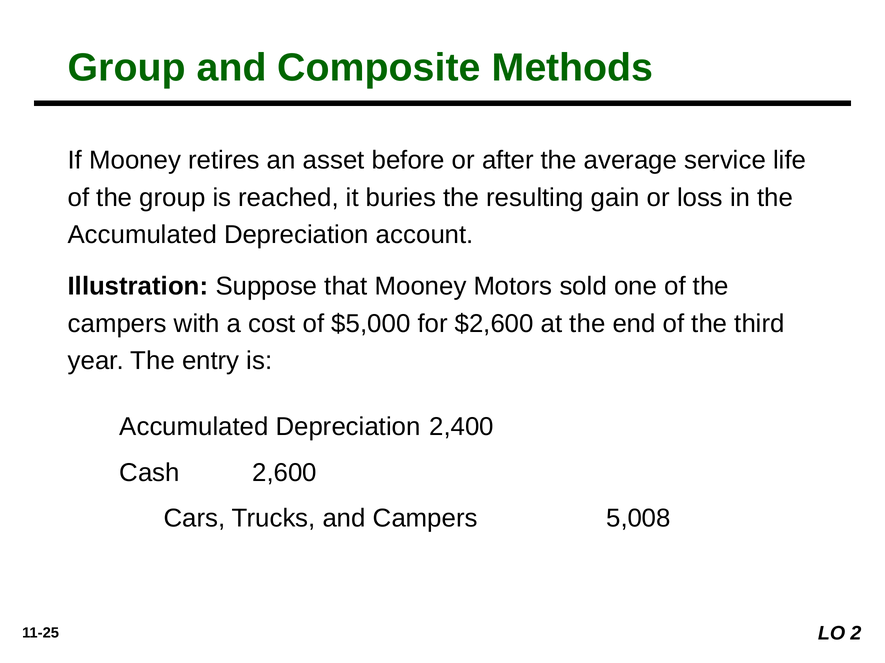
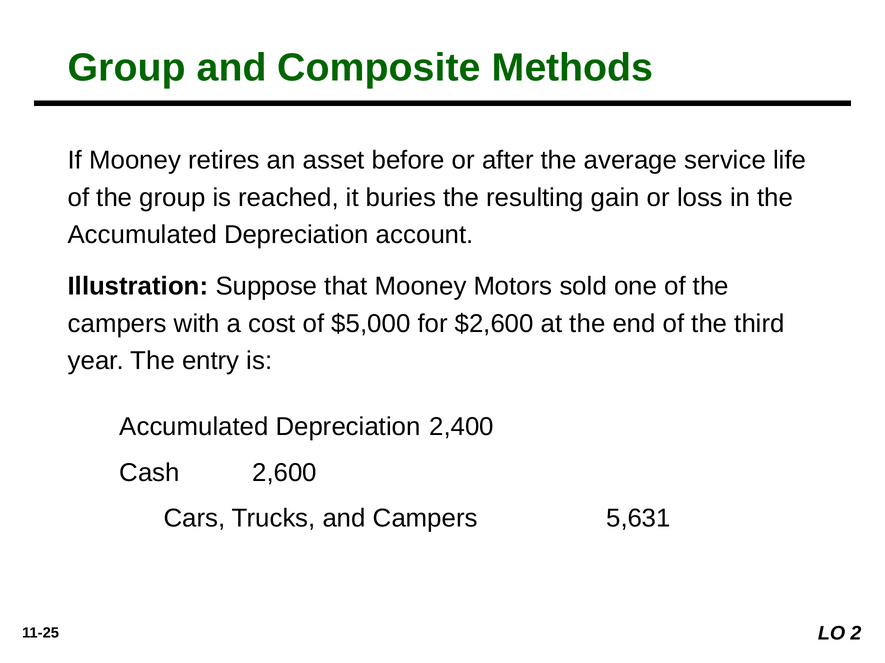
5,008: 5,008 -> 5,631 (638, 519)
